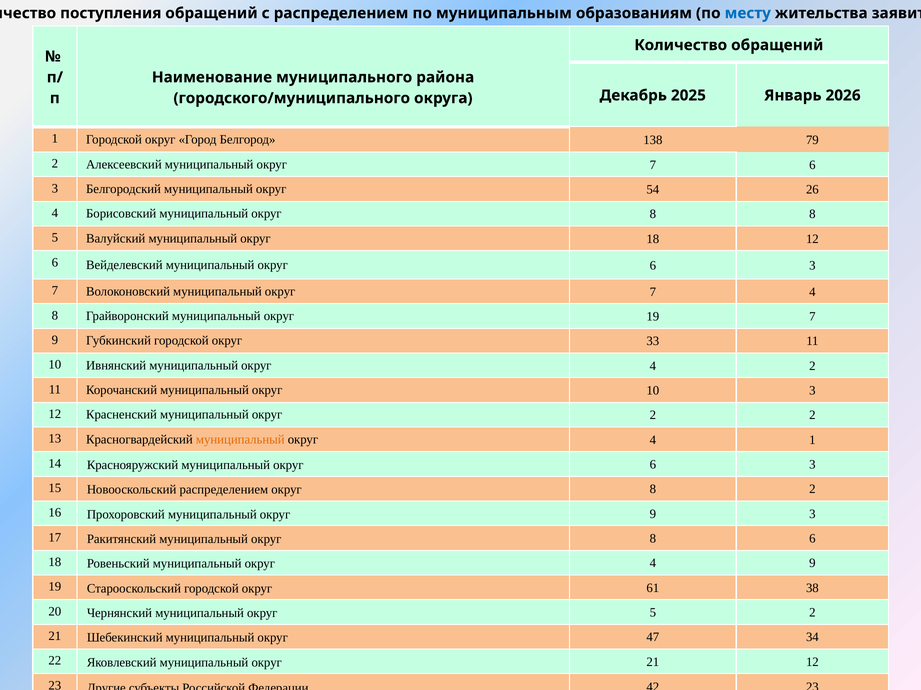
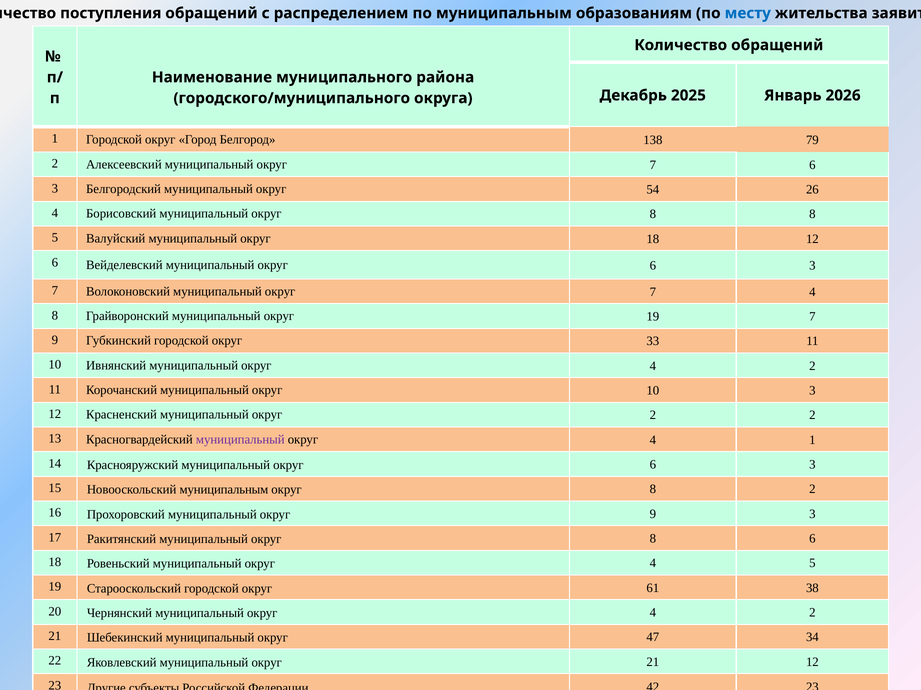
муниципальный colour: orange -> purple (240, 440)
Новооскольский распределением: распределением -> муниципальным (224, 490)
4 9: 9 -> 5 (812, 564)
Чернянский муниципальный округ 5: 5 -> 4 (653, 613)
